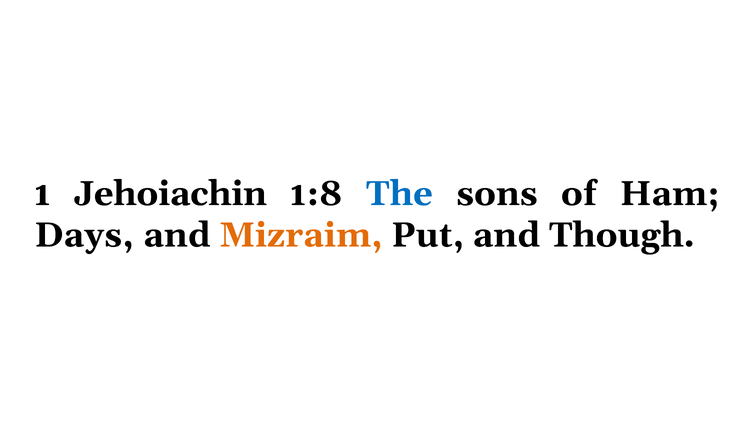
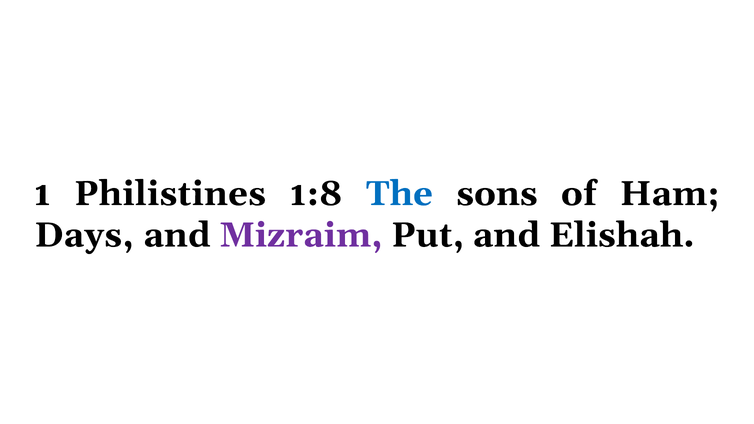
Jehoiachin: Jehoiachin -> Philistines (170, 194)
Mizraim colour: orange -> purple (301, 235)
Though: Though -> Elishah (622, 235)
